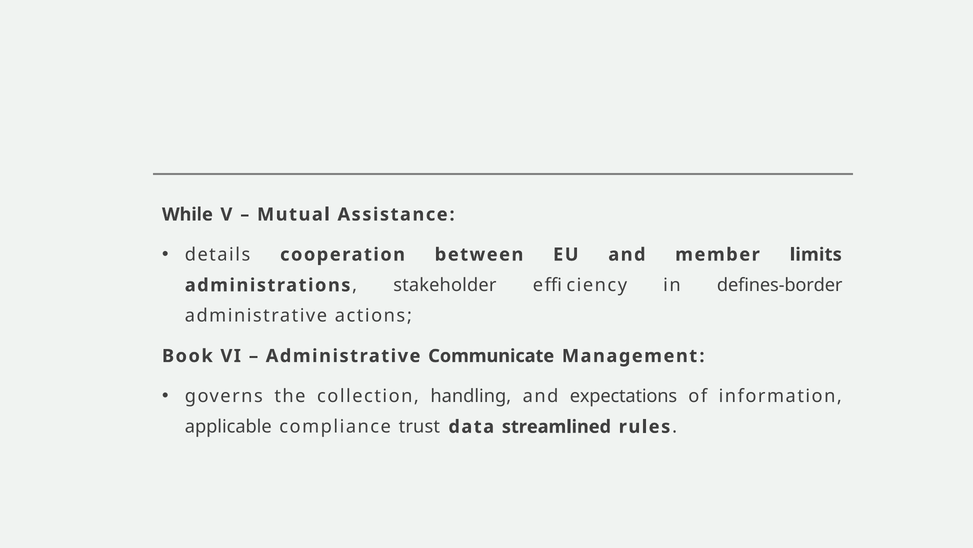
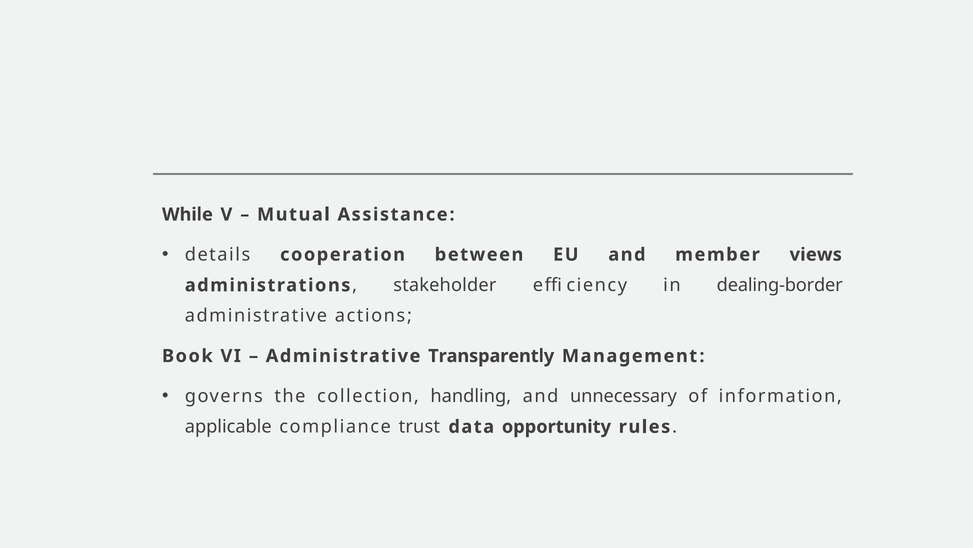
limits: limits -> views (816, 254)
defines-border: defines-border -> dealing-border (780, 285)
Communicate: Communicate -> Transparently (491, 356)
expectations: expectations -> unnecessary (623, 396)
streamlined: streamlined -> opportunity (556, 426)
